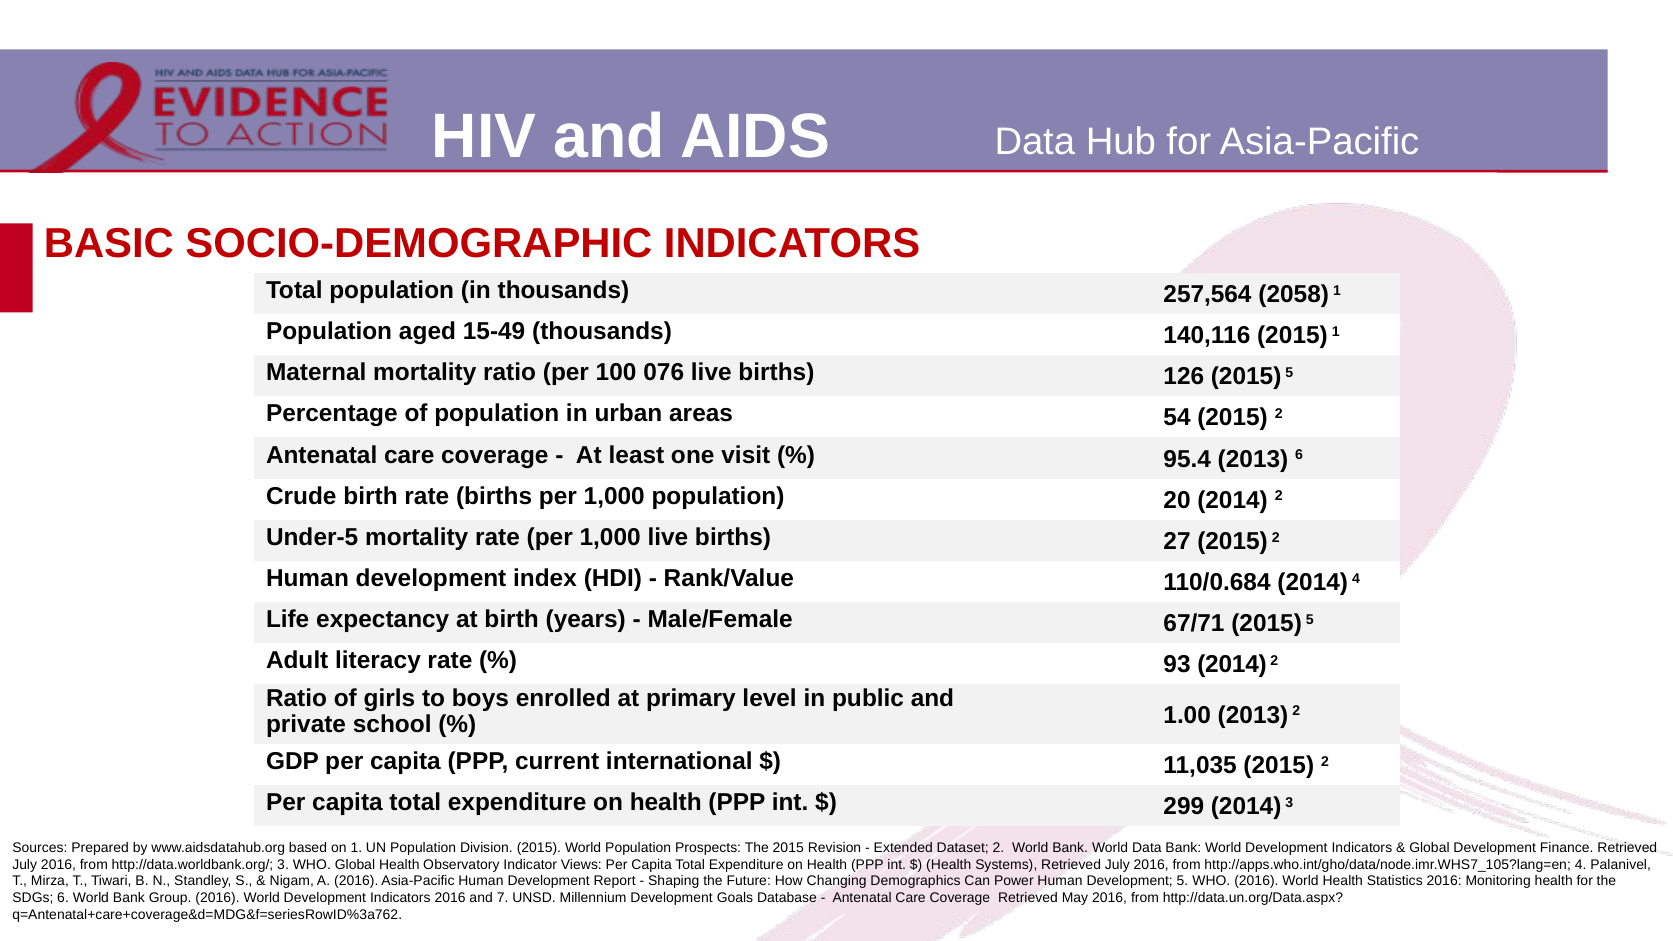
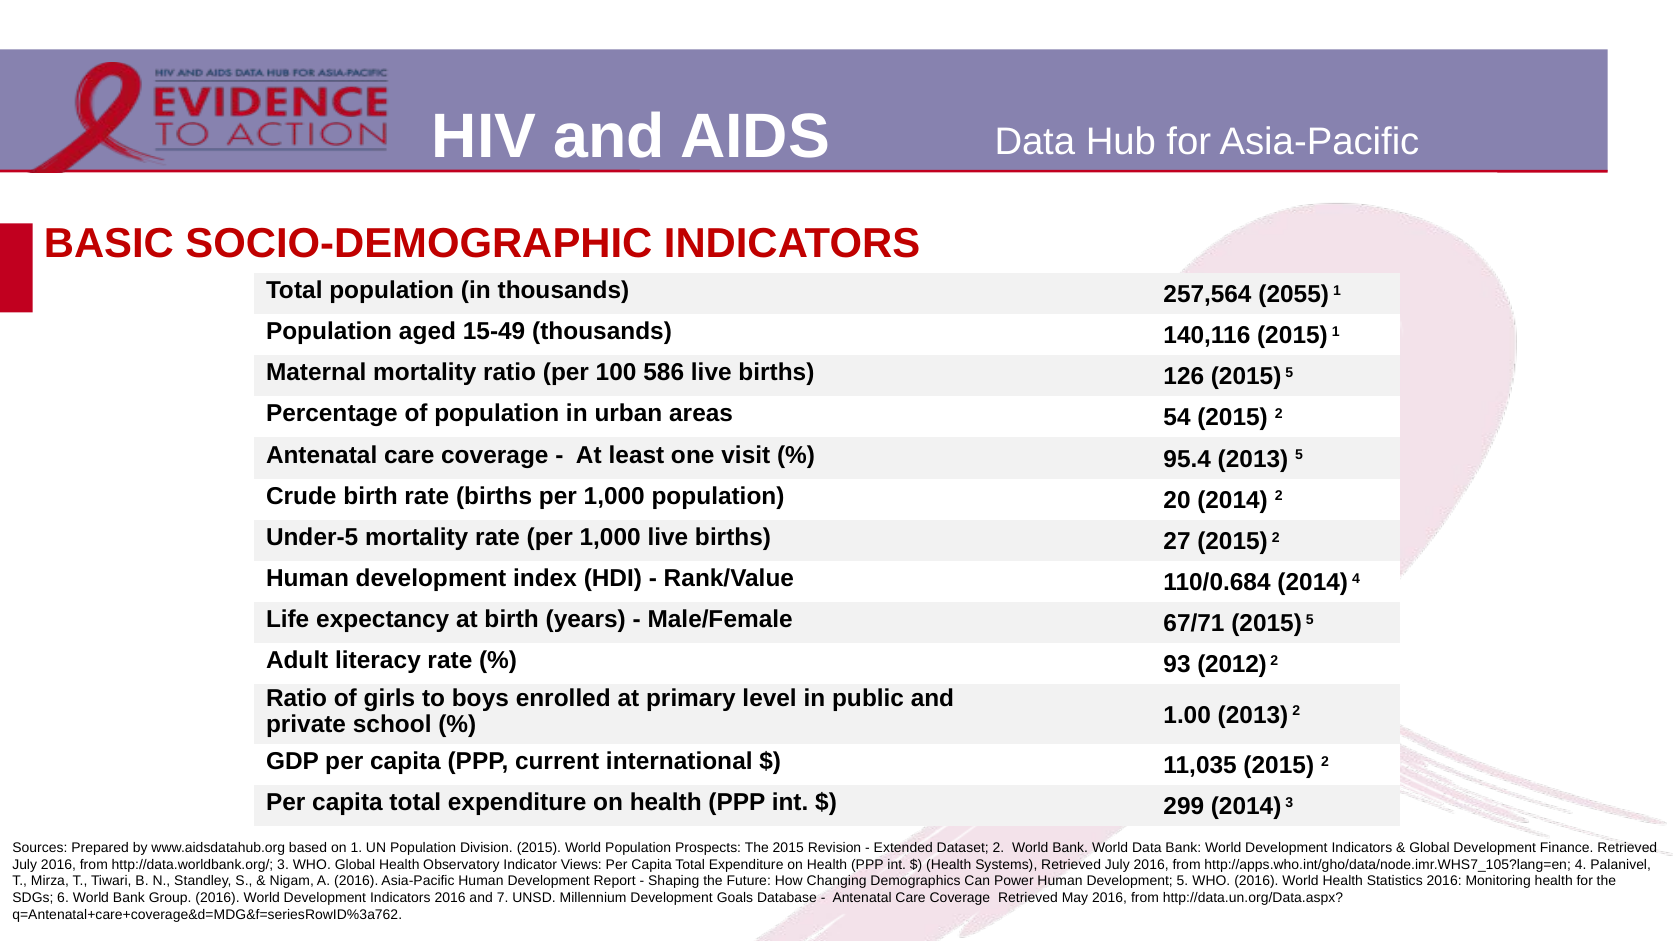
2058: 2058 -> 2055 (1294, 295)
076: 076 -> 586 (664, 373)
2013 6: 6 -> 5 (1299, 455)
93 2014: 2014 -> 2012 (1232, 665)
